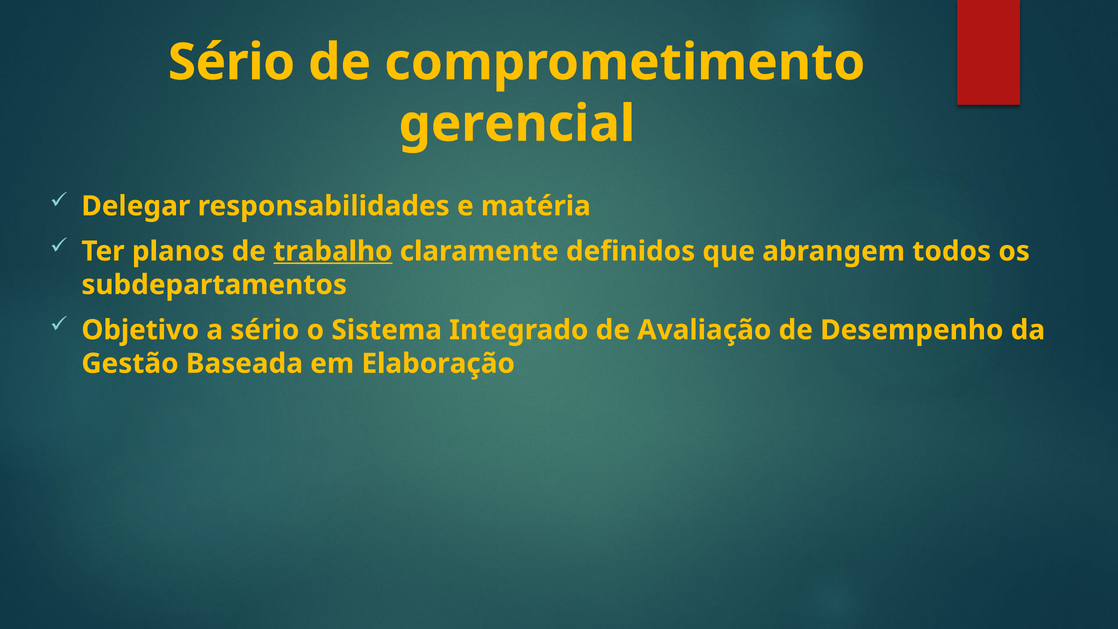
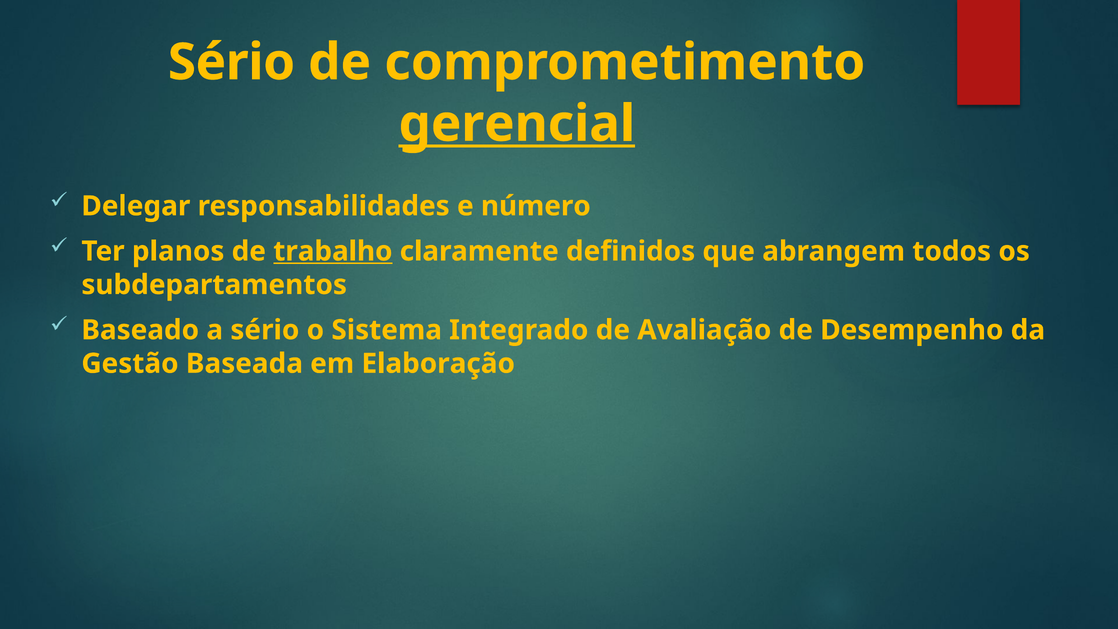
gerencial underline: none -> present (517, 124)
matéria: matéria -> número (536, 206)
Objetivo: Objetivo -> Baseado (140, 330)
